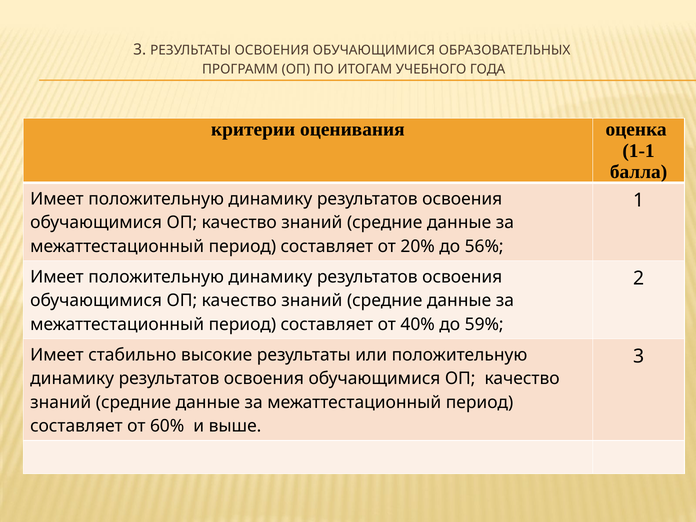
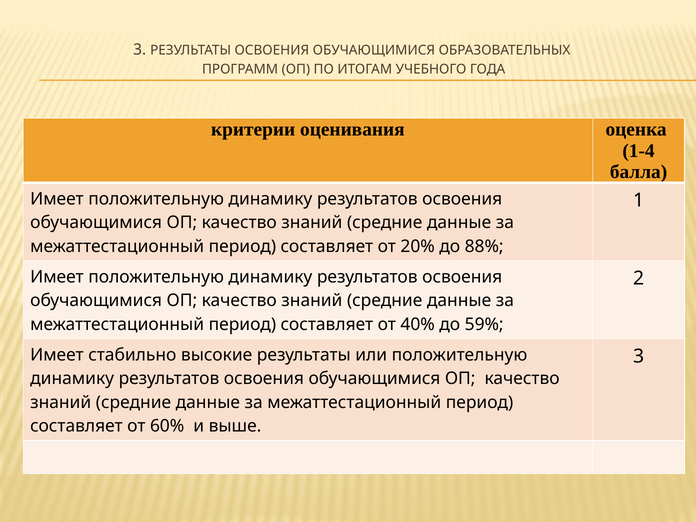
1-1: 1-1 -> 1-4 (639, 151)
56%: 56% -> 88% (484, 246)
